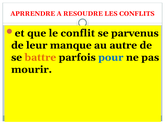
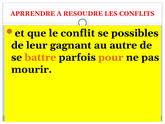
parvenus: parvenus -> possibles (135, 33)
manque: manque -> gagnant (71, 45)
pour colour: blue -> orange (111, 57)
